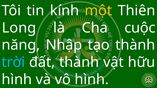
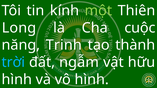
một colour: yellow -> light green (98, 11)
Nhập: Nhập -> Trinh (64, 45)
đất thành: thành -> ngẫm (79, 62)
